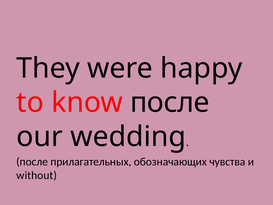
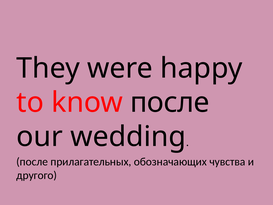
without: without -> другого (37, 175)
